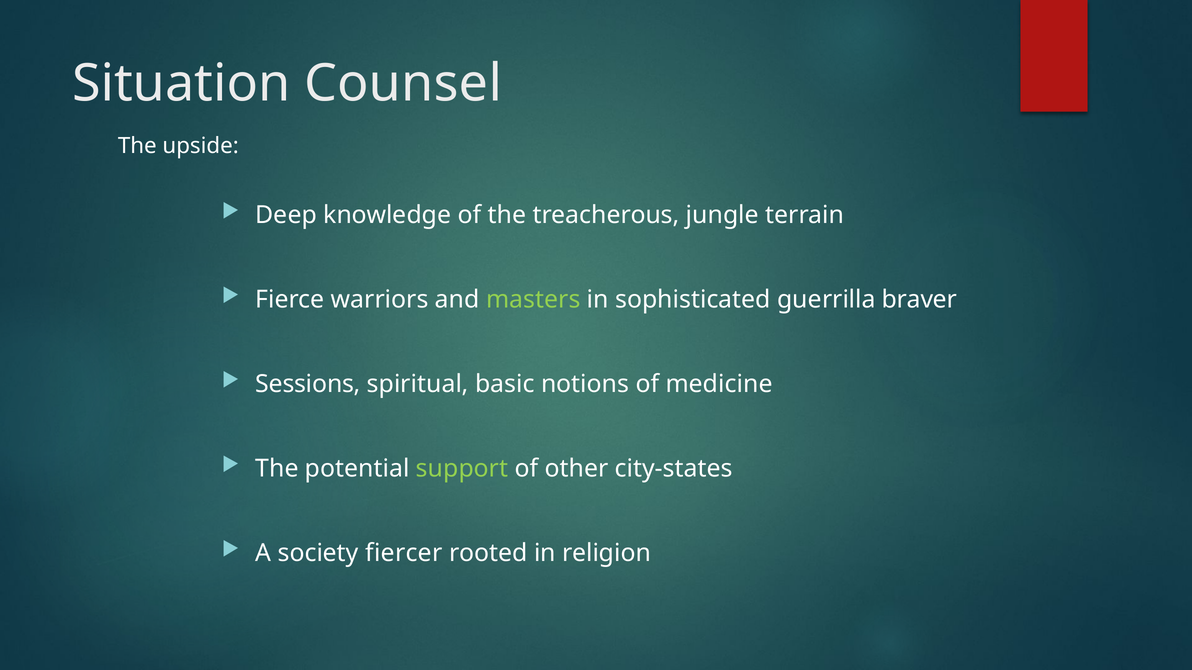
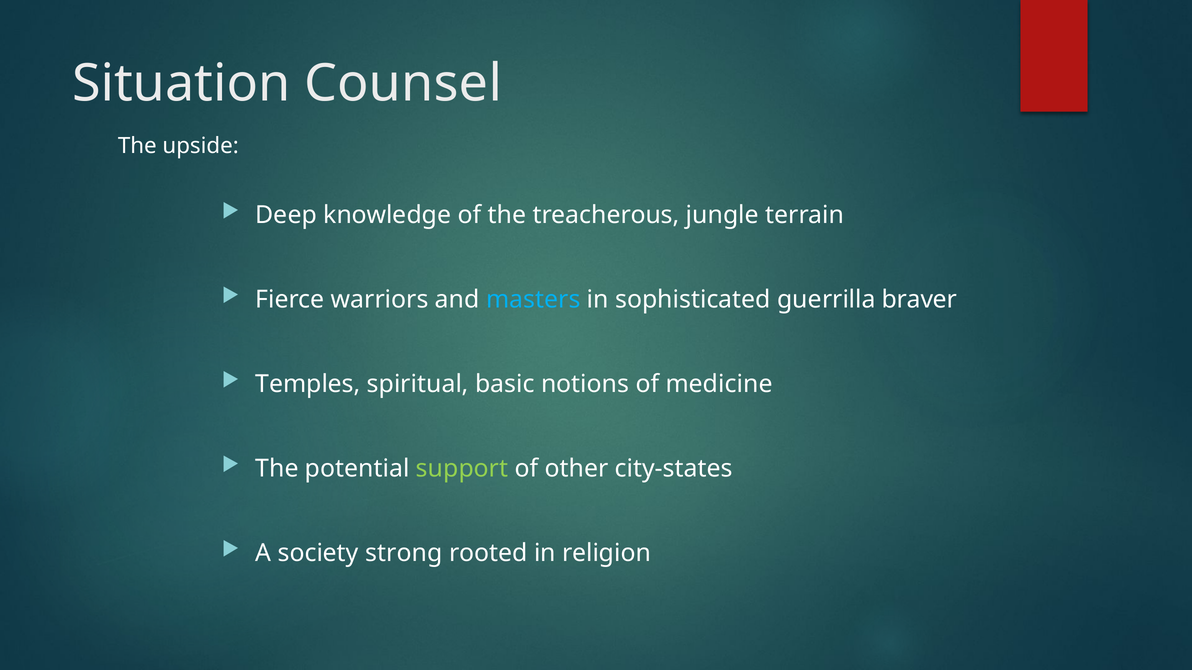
masters colour: light green -> light blue (533, 300)
Sessions: Sessions -> Temples (308, 384)
fiercer: fiercer -> strong (404, 553)
